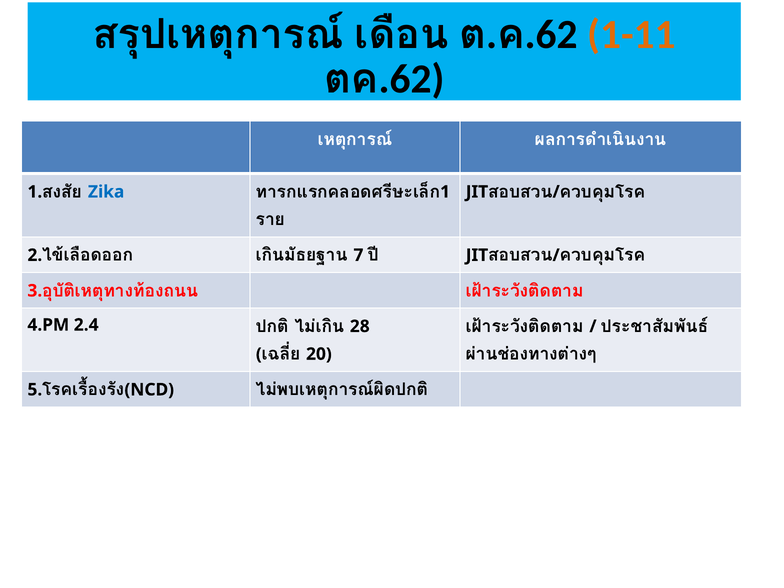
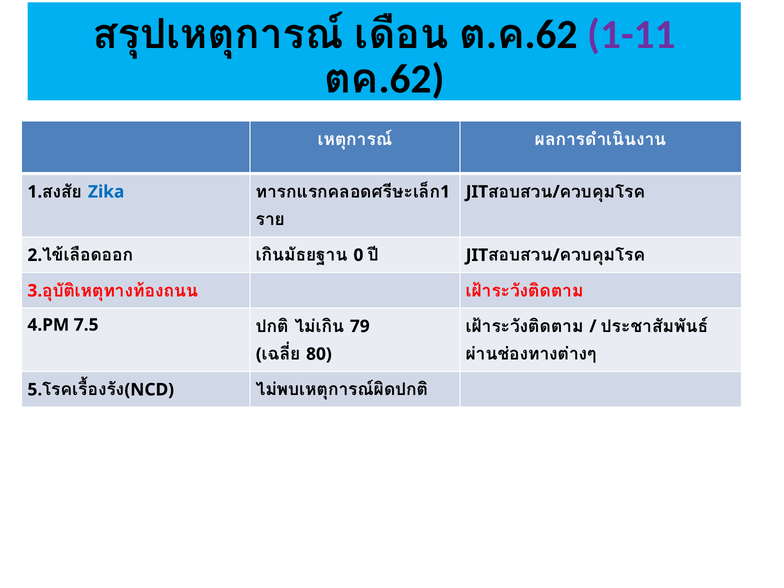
1-11 colour: orange -> purple (631, 34)
7: 7 -> 0 (358, 255)
2.4: 2.4 -> 7.5 (86, 325)
28: 28 -> 79 (360, 326)
20: 20 -> 80 (319, 354)
